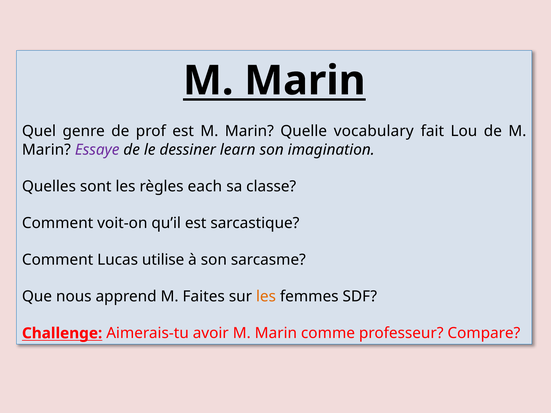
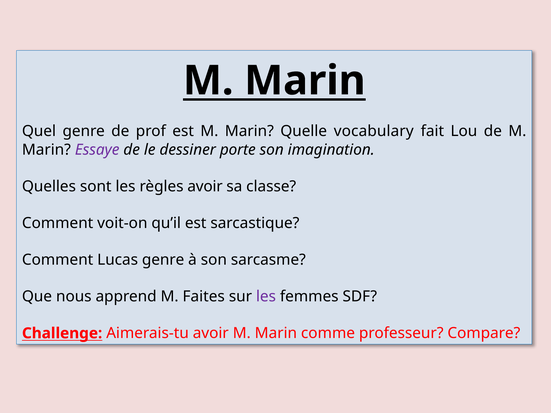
learn: learn -> porte (238, 150)
règles each: each -> avoir (205, 186)
Lucas utilise: utilise -> genre (163, 260)
les colour: orange -> purple (266, 297)
